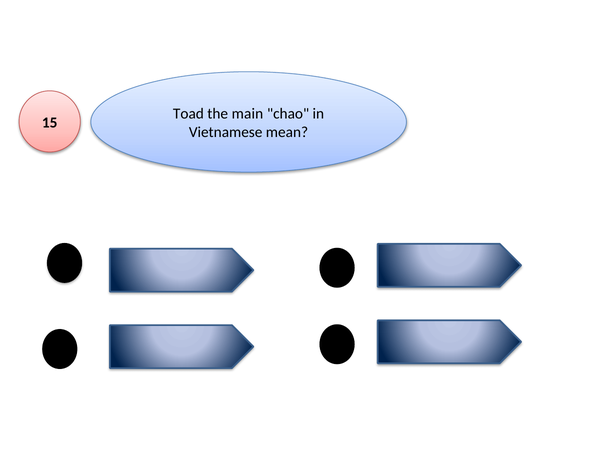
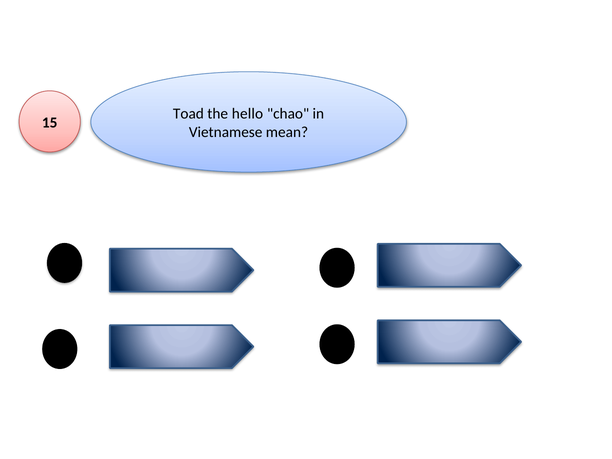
the main: main -> hello (247, 114)
